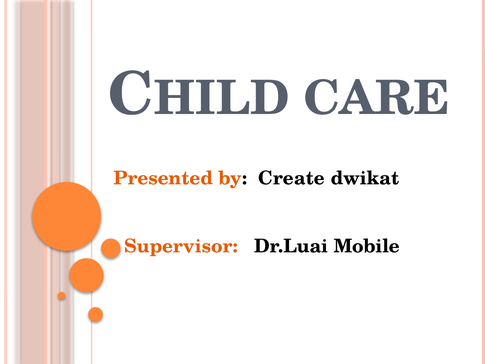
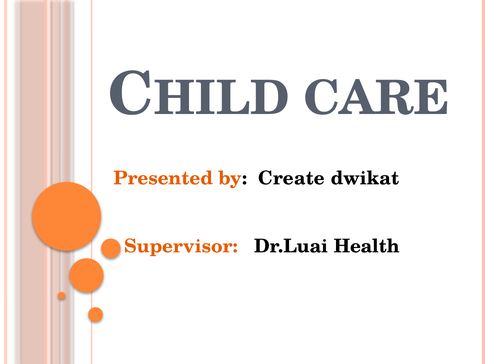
Mobile: Mobile -> Health (367, 246)
